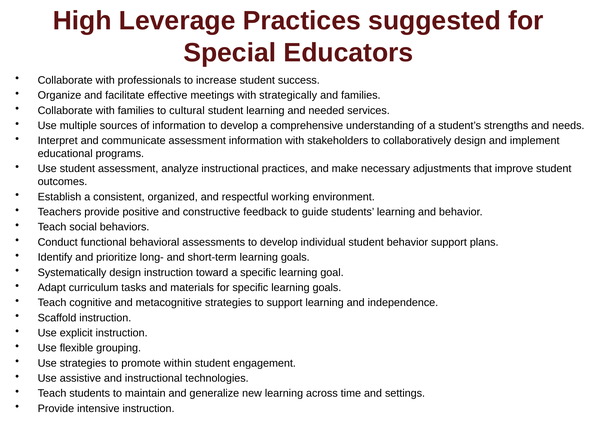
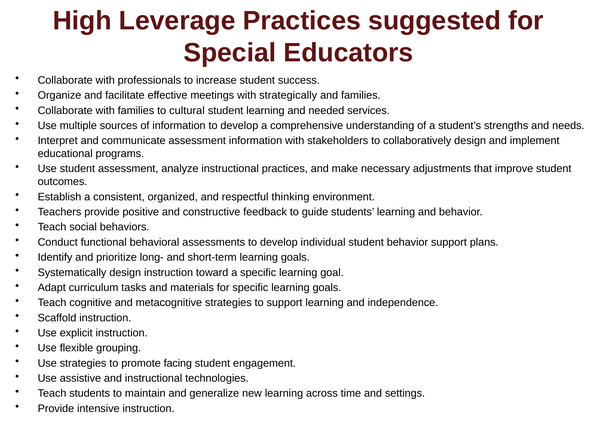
working: working -> thinking (290, 197)
within: within -> facing (178, 363)
